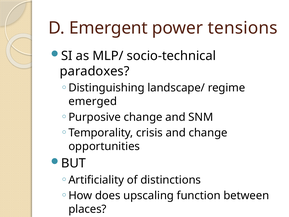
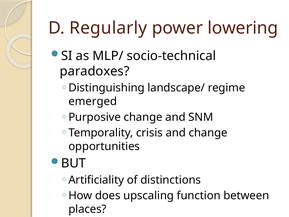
Emergent: Emergent -> Regularly (108, 28)
tensions: tensions -> lowering (243, 28)
